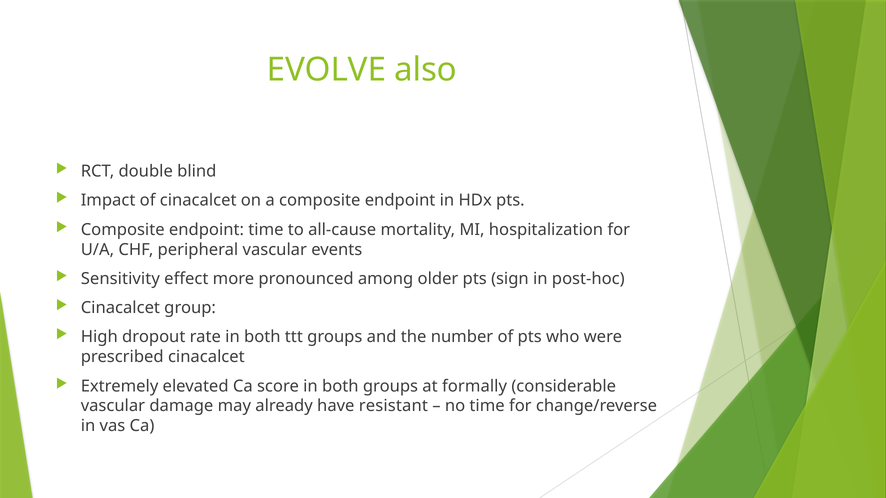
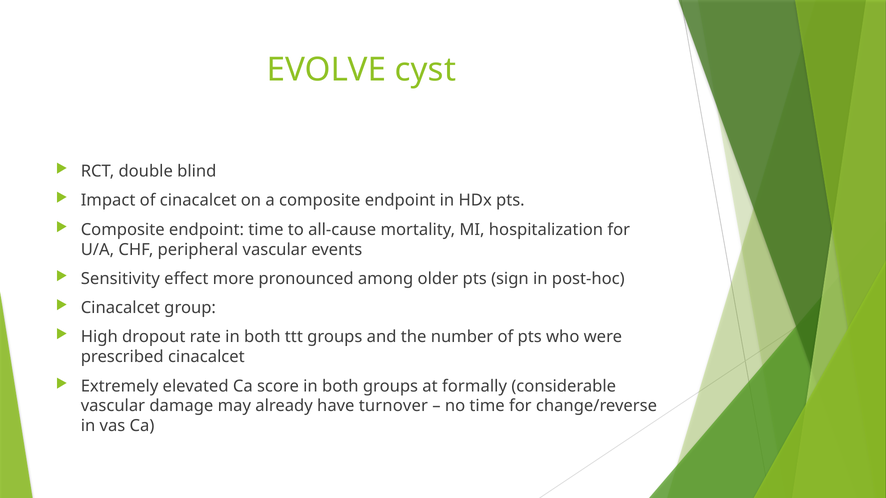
also: also -> cyst (425, 70)
resistant: resistant -> turnover (393, 406)
